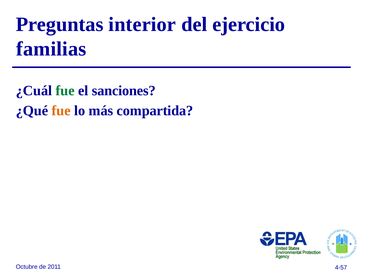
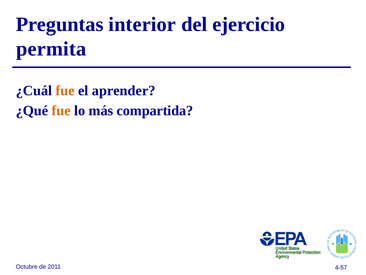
familias: familias -> permita (51, 49)
fue colour: green -> orange (65, 91)
sanciones: sanciones -> aprender (124, 91)
